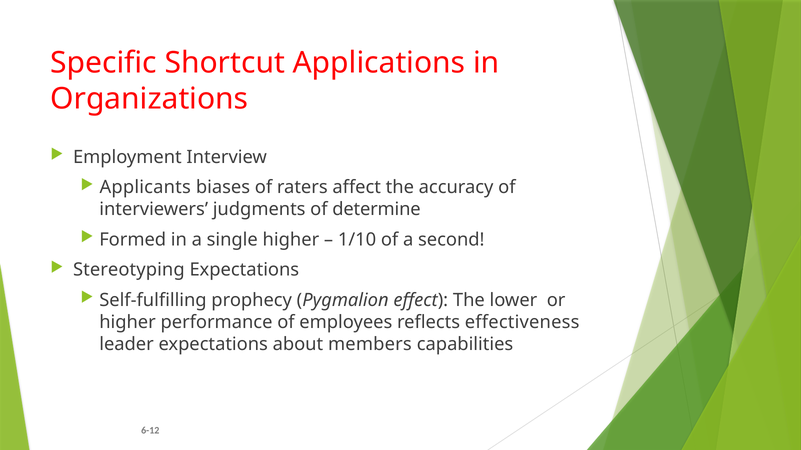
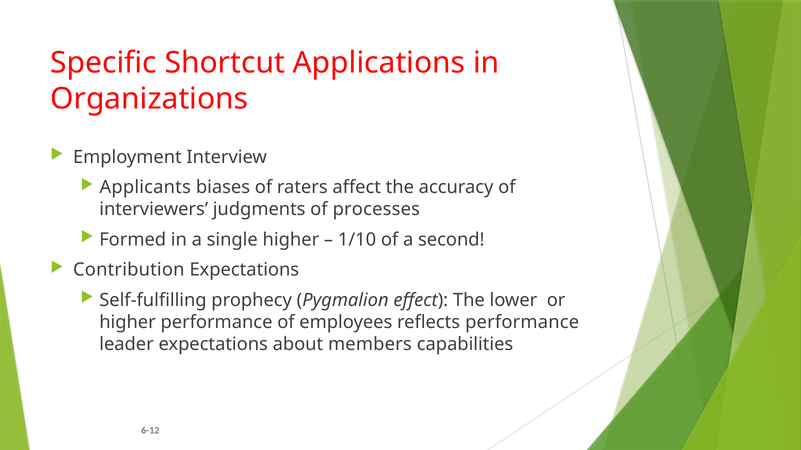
determine: determine -> processes (376, 210)
Stereotyping: Stereotyping -> Contribution (129, 270)
reflects effectiveness: effectiveness -> performance (522, 323)
